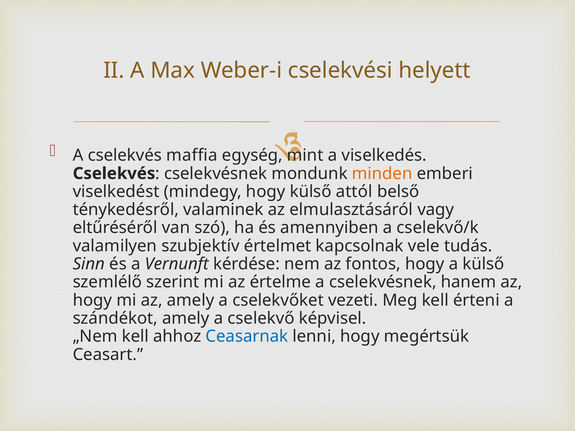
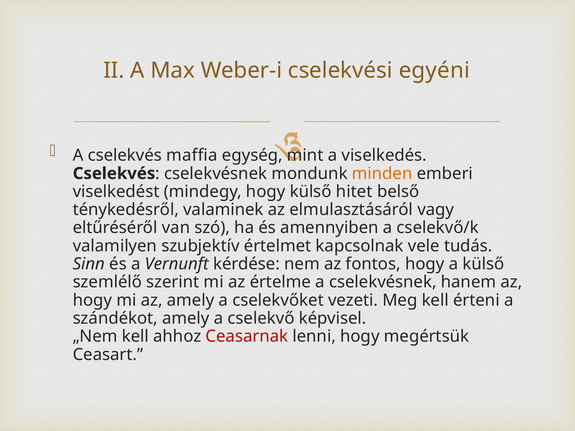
helyett: helyett -> egyéni (434, 71)
attól: attól -> hitet (354, 192)
Ceasarnak colour: blue -> red (247, 337)
